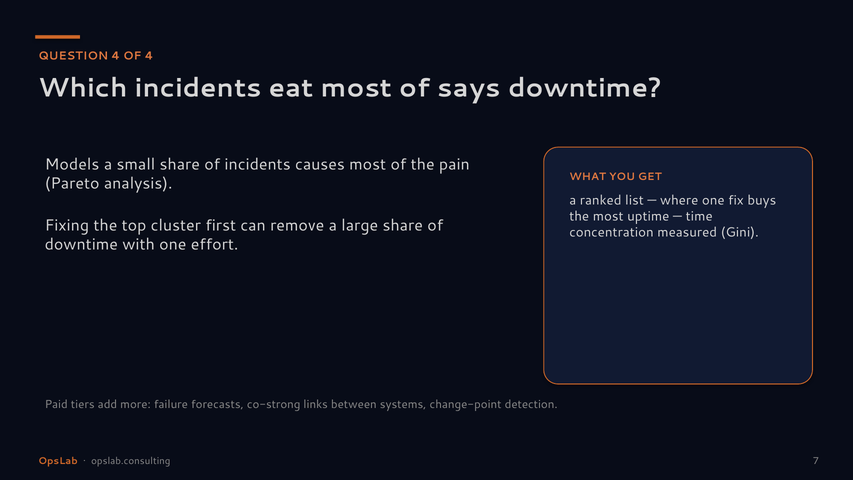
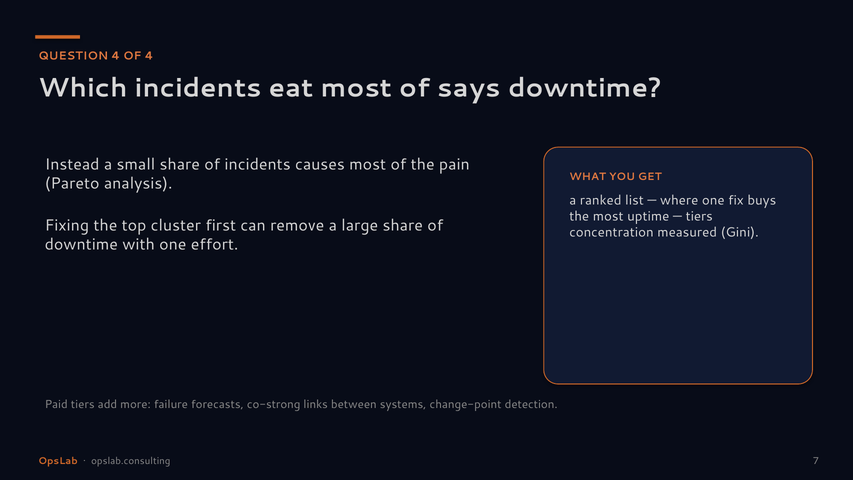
Models: Models -> Instead (72, 164)
time: time -> tiers (699, 216)
